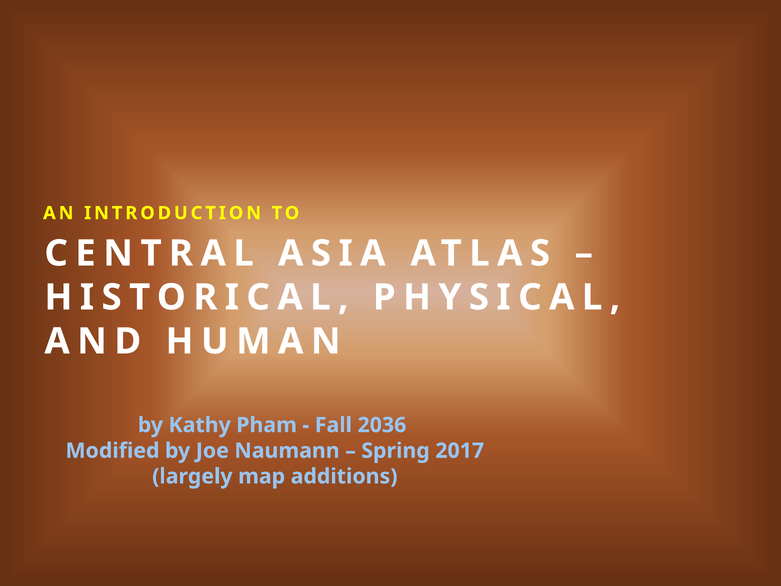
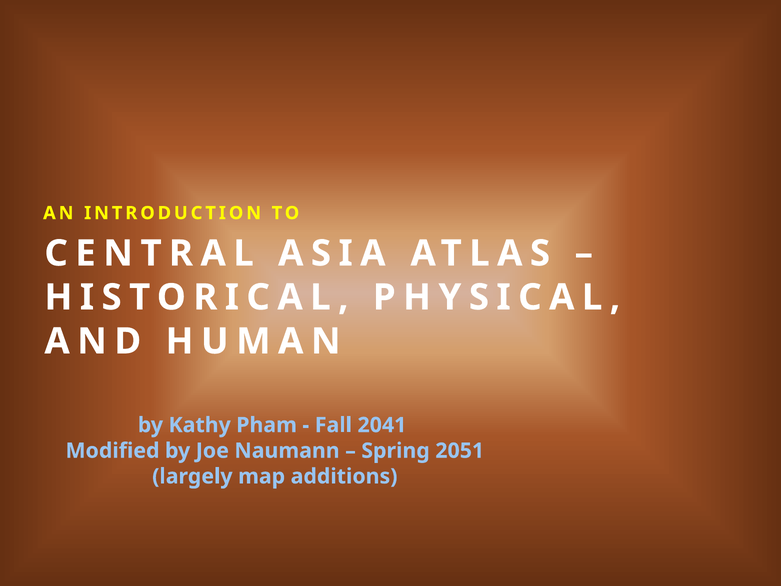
2036: 2036 -> 2041 (382, 425)
2017: 2017 -> 2051 (460, 451)
